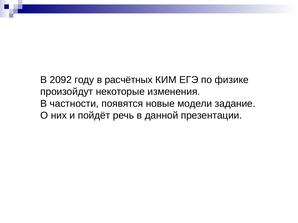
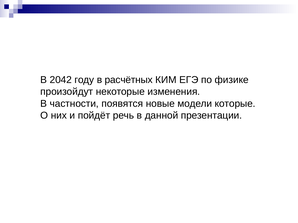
2092: 2092 -> 2042 (61, 80)
задание: задание -> которые (235, 104)
